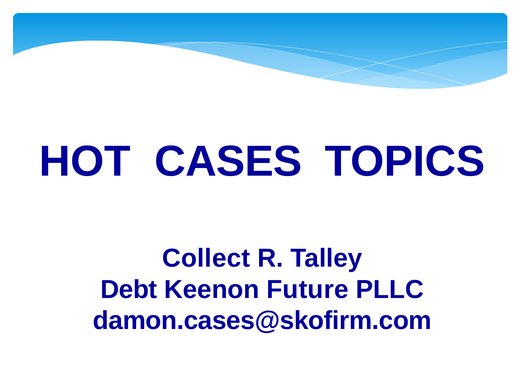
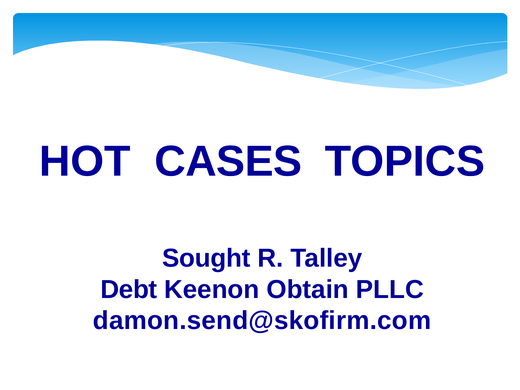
Collect: Collect -> Sought (206, 258)
Future: Future -> Obtain (308, 289)
damon.cases@skofirm.com: damon.cases@skofirm.com -> damon.send@skofirm.com (262, 321)
